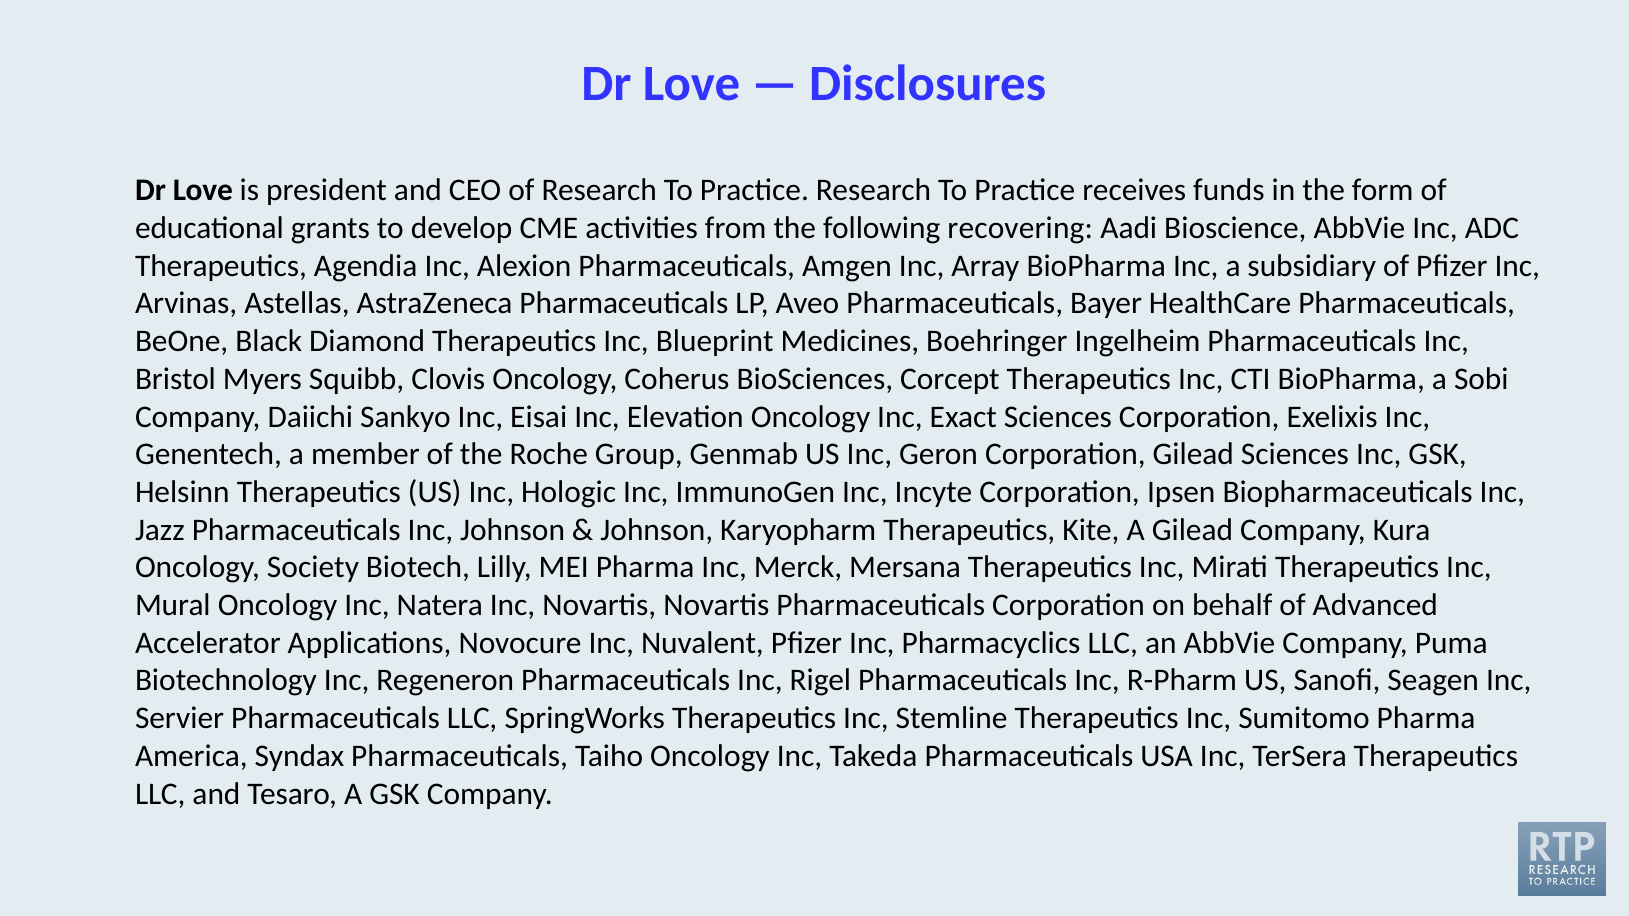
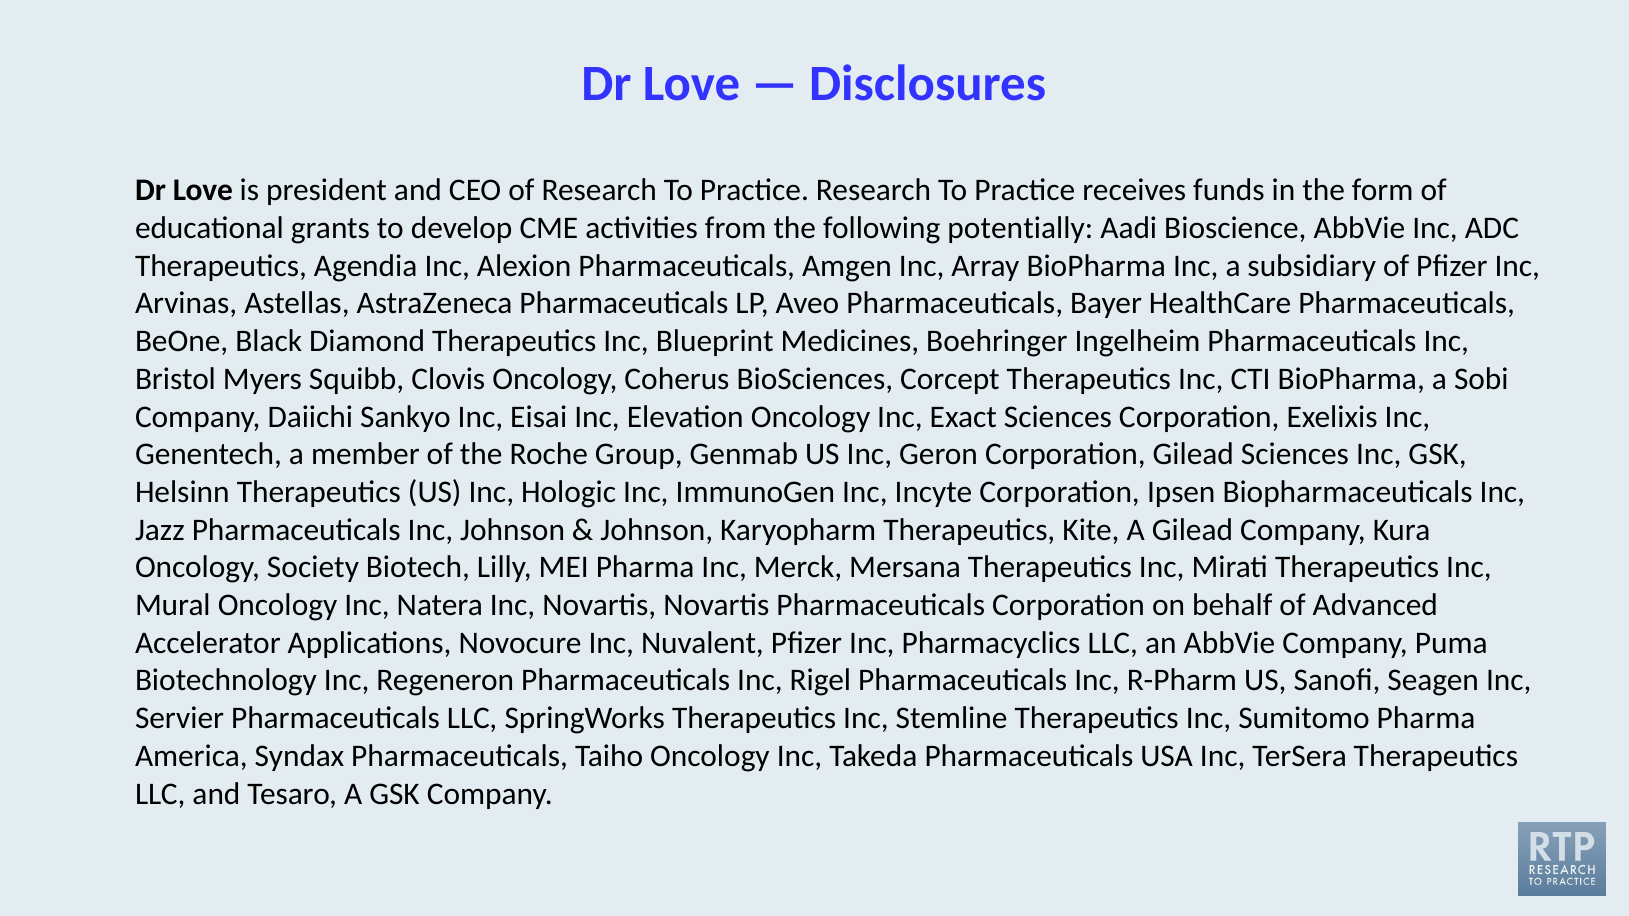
recovering: recovering -> potentially (1020, 228)
